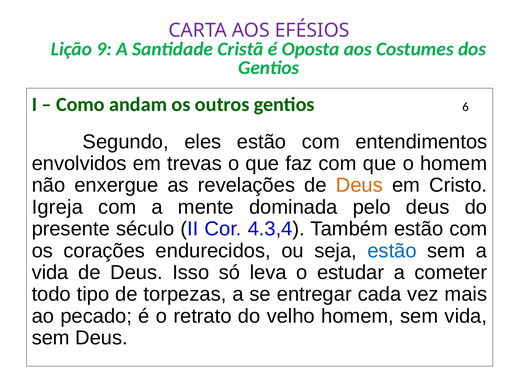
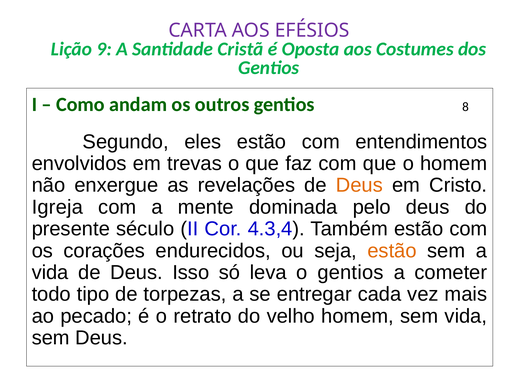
6: 6 -> 8 (466, 107)
estão colour: blue -> orange (392, 250)
o estudar: estudar -> gentios (350, 272)
